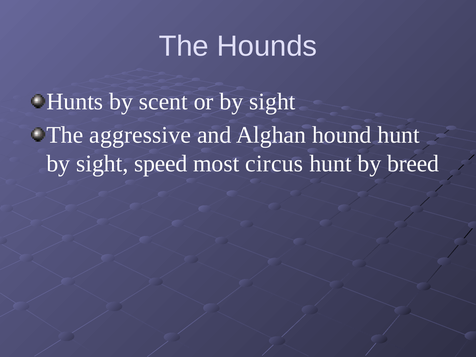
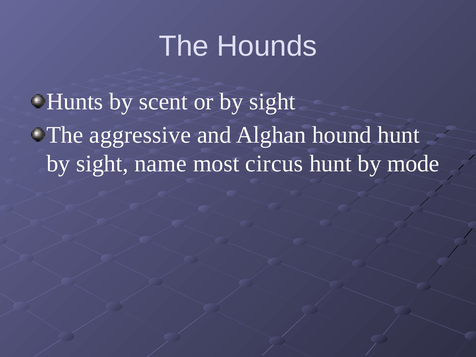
speed: speed -> name (161, 164)
breed: breed -> mode (413, 164)
